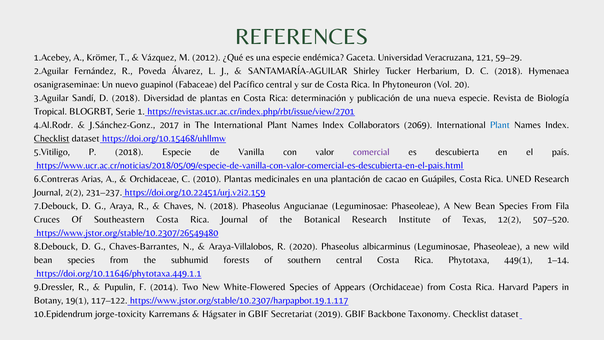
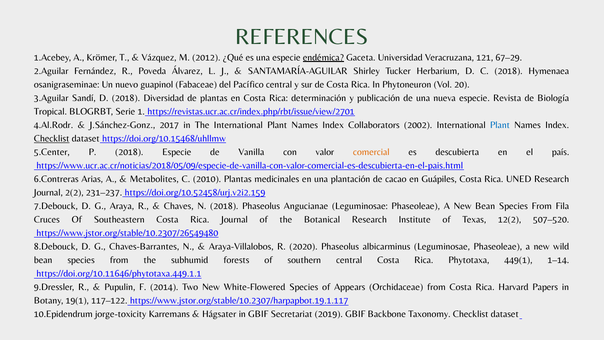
endémica underline: none -> present (323, 57)
59–29: 59–29 -> 67–29 (509, 57)
2069: 2069 -> 2002 (418, 125)
5.Vitiligo: 5.Vitiligo -> 5.Center (52, 152)
comercial colour: purple -> orange (371, 152)
Orchidaceae: Orchidaceae -> Metabolites (154, 179)
https://doi.org/10.22451/urj.v2i2.159: https://doi.org/10.22451/urj.v2i2.159 -> https://doi.org/10.52458/urj.v2i2.159 (195, 192)
